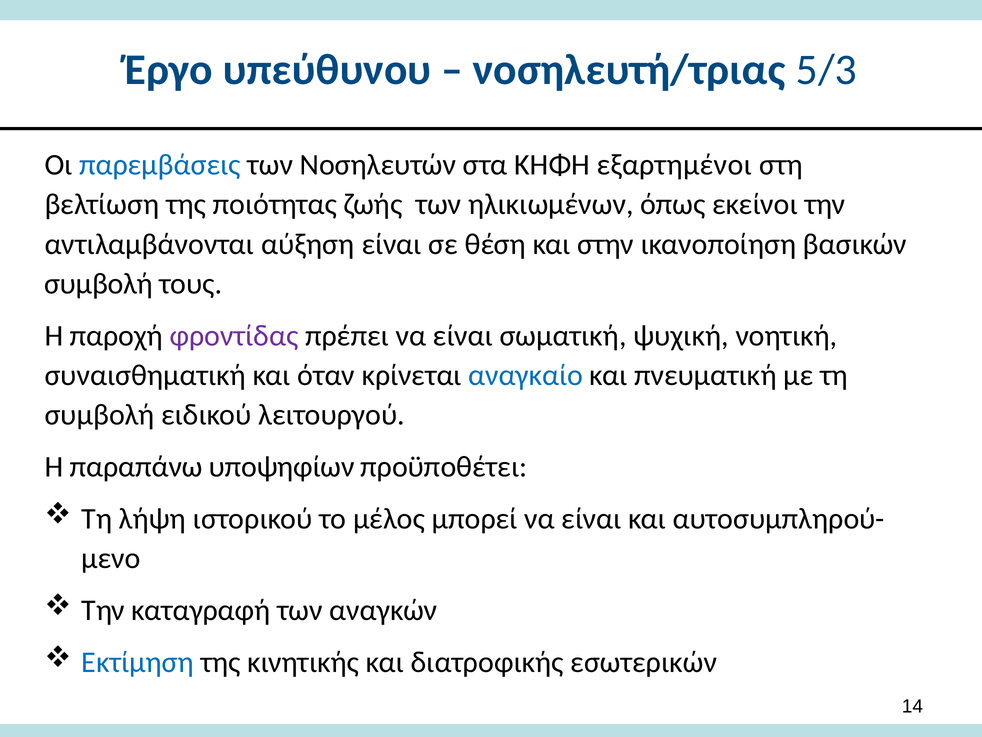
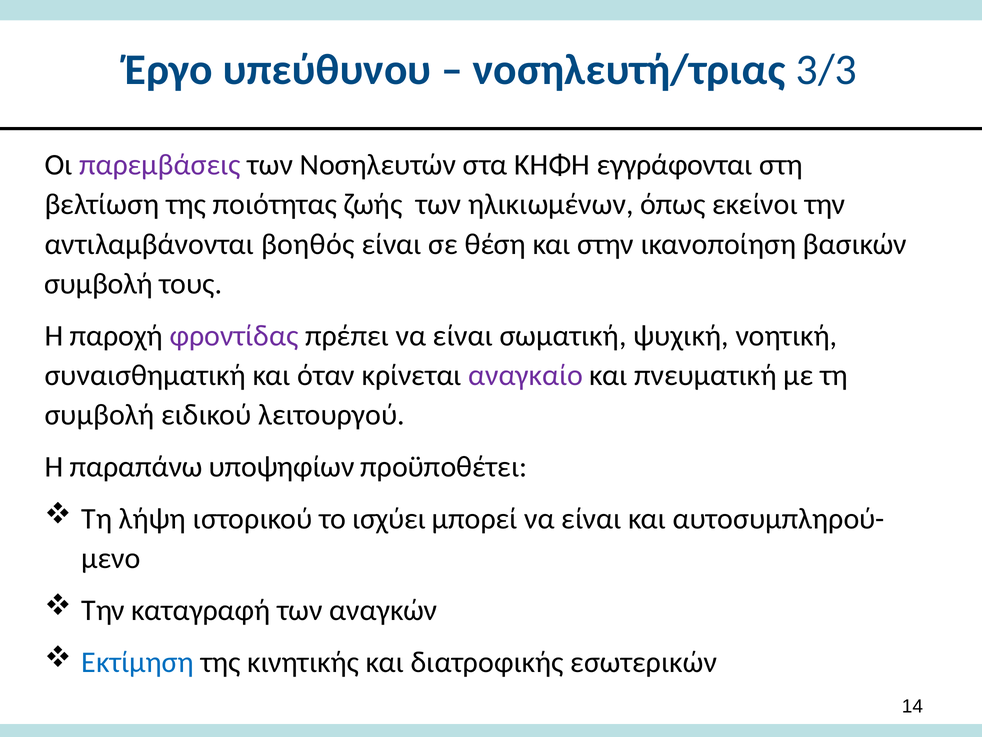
5/3: 5/3 -> 3/3 (827, 70)
παρεμβάσεις colour: blue -> purple (160, 165)
εξαρτημένοι: εξαρτημένοι -> εγγράφονται (675, 165)
αύξηση: αύξηση -> βοηθός (308, 244)
αναγκαίο colour: blue -> purple (526, 375)
μέλος: μέλος -> ισχύει (389, 518)
